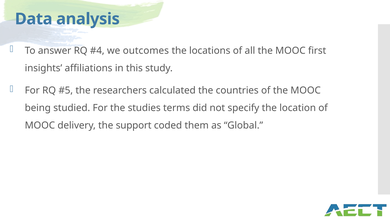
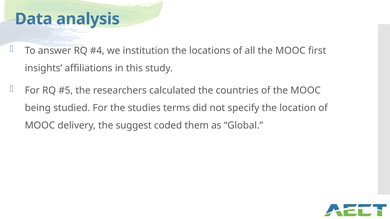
outcomes: outcomes -> institution (146, 51)
support: support -> suggest (134, 126)
